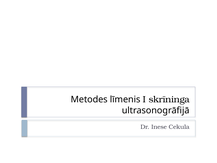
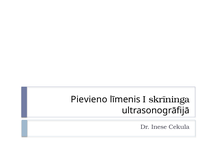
Metodes: Metodes -> Pievieno (89, 99)
